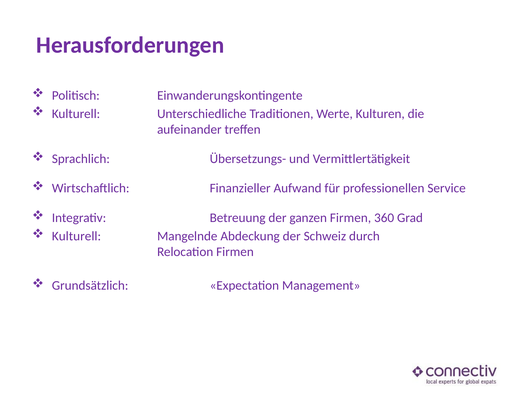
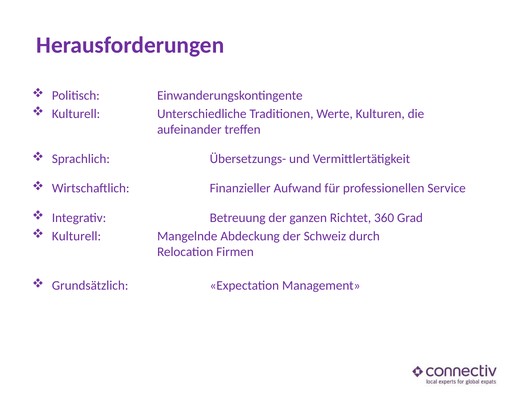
ganzen Firmen: Firmen -> Richtet (351, 218)
